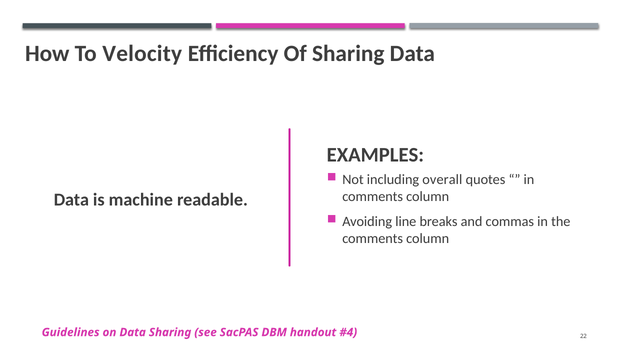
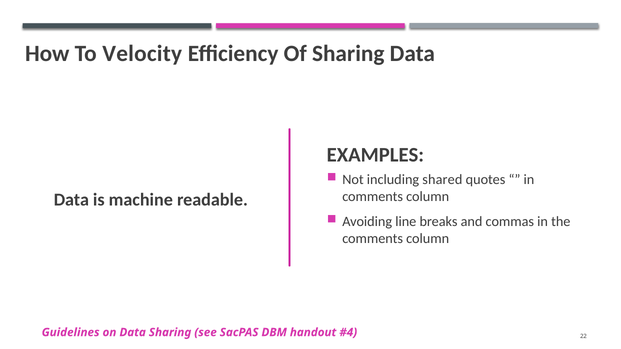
overall: overall -> shared (442, 180)
